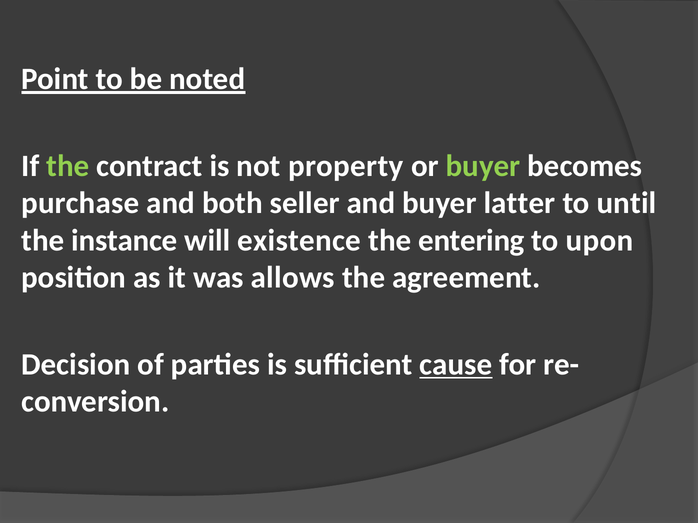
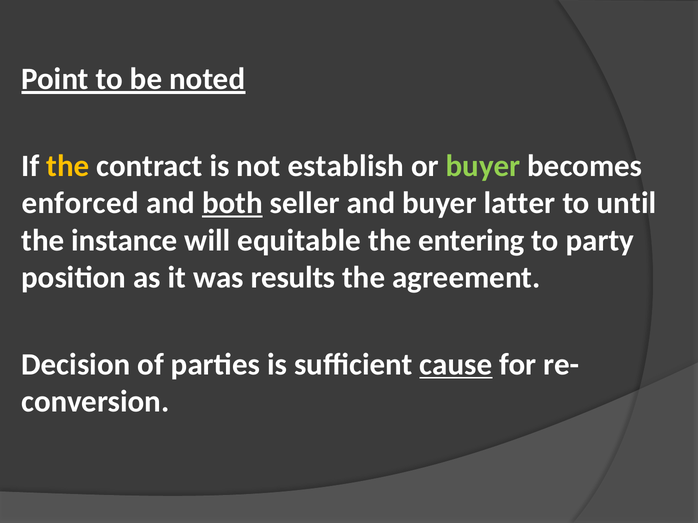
the colour: light green -> yellow (68, 166)
property: property -> establish (346, 166)
purchase: purchase -> enforced (80, 203)
both underline: none -> present (232, 203)
existence: existence -> equitable (299, 241)
upon: upon -> party (600, 241)
allows: allows -> results (293, 278)
